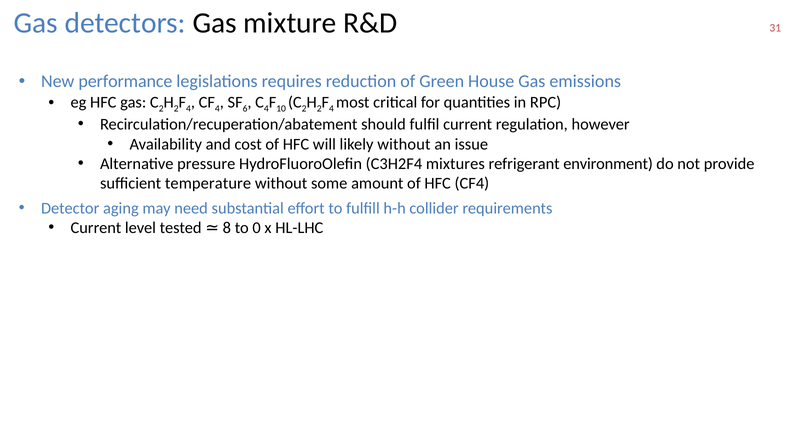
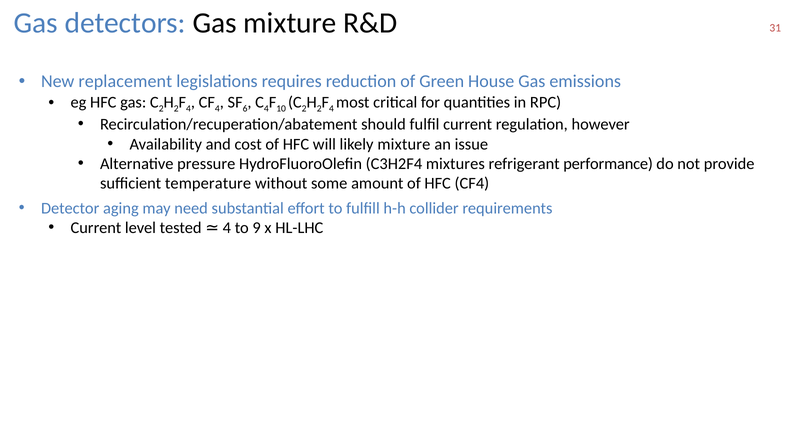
performance: performance -> replacement (125, 81)
likely without: without -> mixture (404, 144)
environment: environment -> performance (608, 164)
tested 8: 8 -> 4 (227, 228)
0: 0 -> 9 (257, 228)
